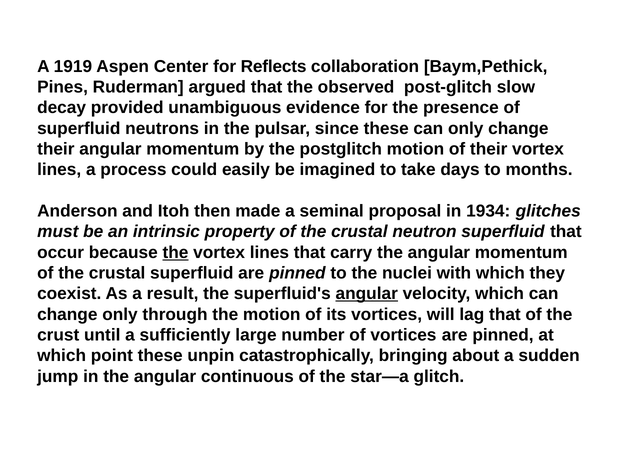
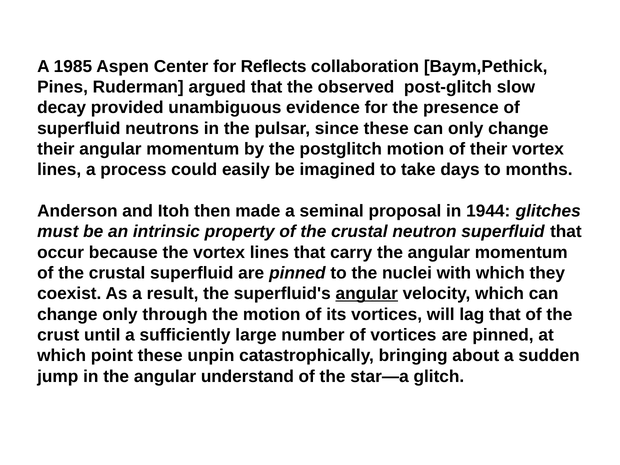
1919: 1919 -> 1985 (73, 66)
1934: 1934 -> 1944 (488, 211)
the underline: present -> none (175, 252)
continuous: continuous -> understand (247, 376)
